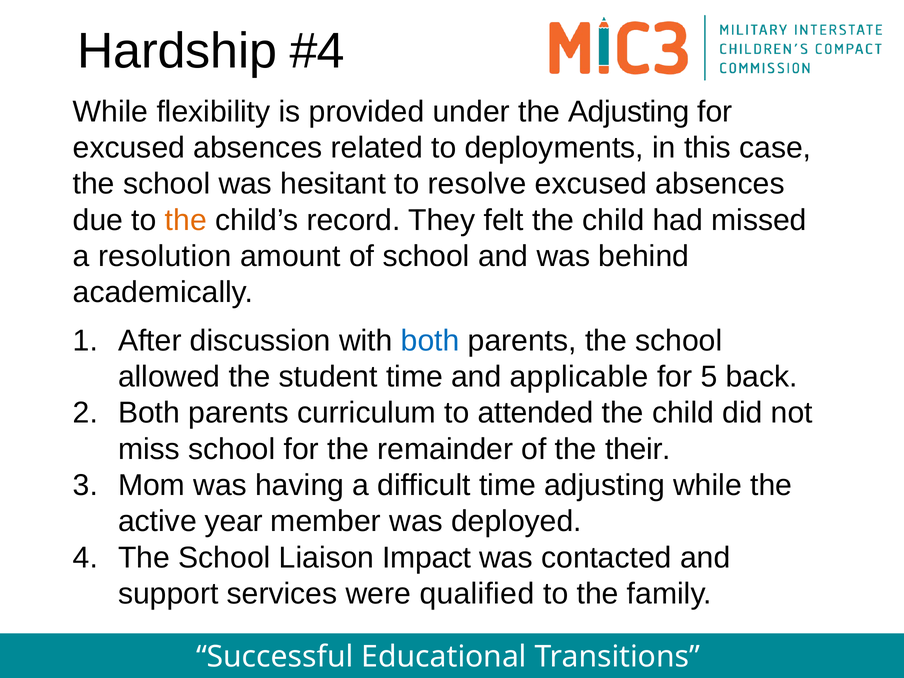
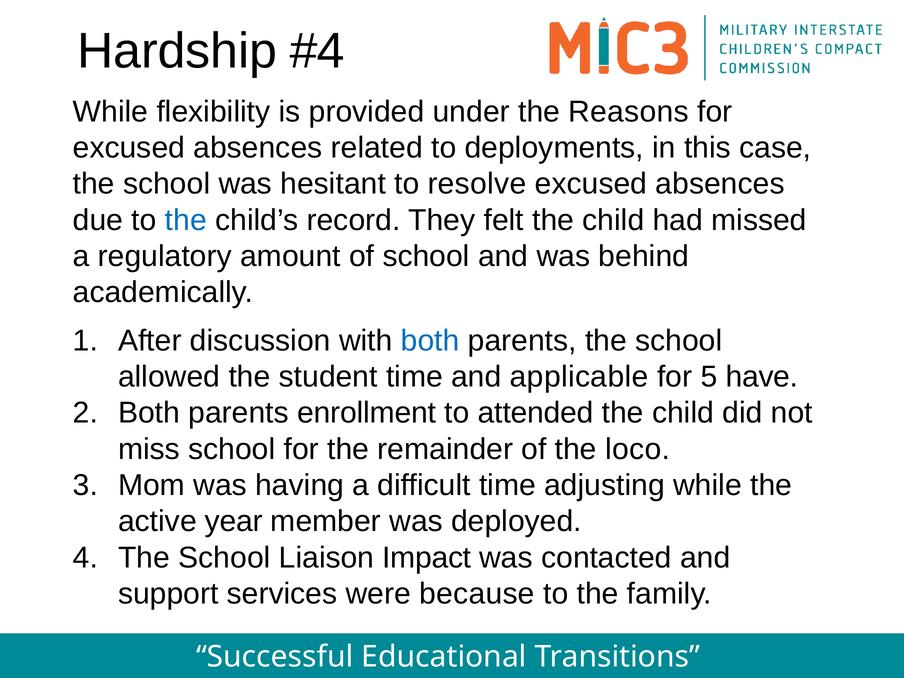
the Adjusting: Adjusting -> Reasons (629, 112)
the colour: orange -> blue (186, 220)
resolution: resolution -> regulatory (165, 256)
back: back -> have (762, 377)
curriculum: curriculum -> enrollment (367, 413)
their: their -> loco (638, 449)
qualified: qualified -> because (477, 594)
